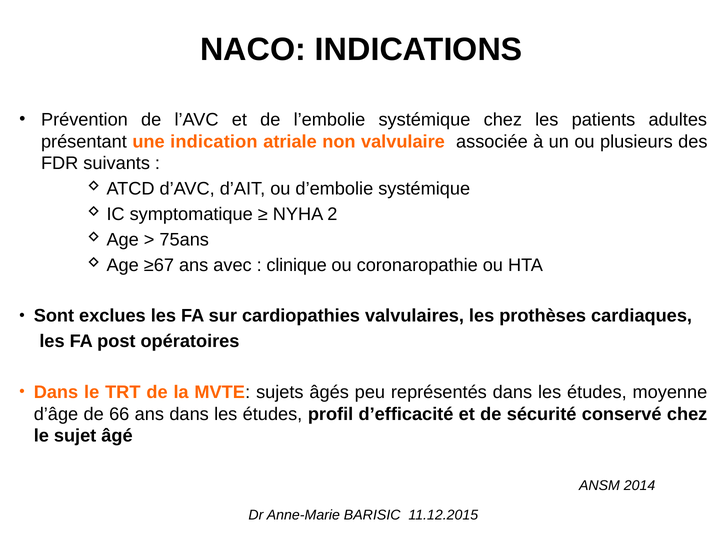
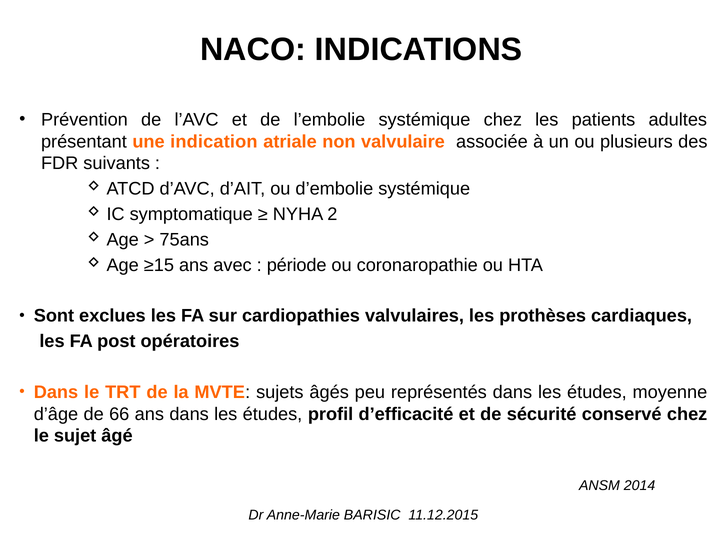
≥67: ≥67 -> ≥15 (159, 265)
clinique: clinique -> période (297, 265)
